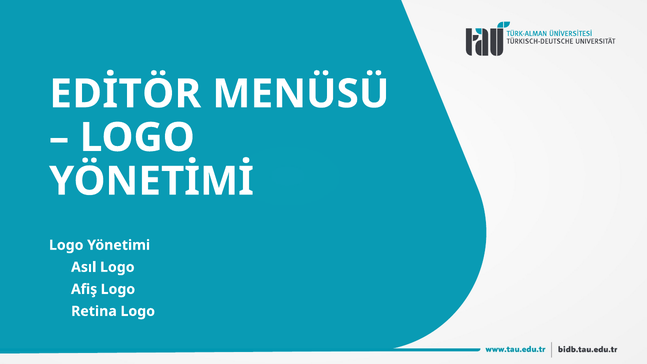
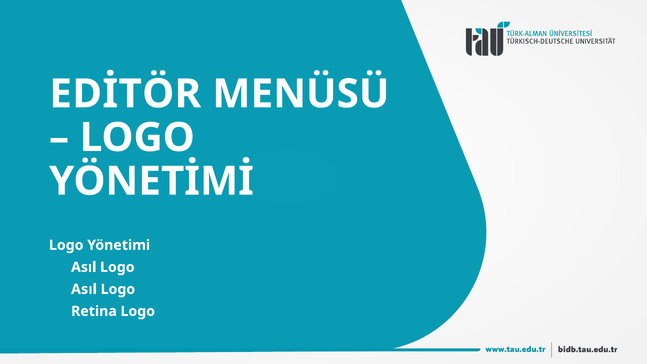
Afiş: Afiş -> Asıl (84, 289)
